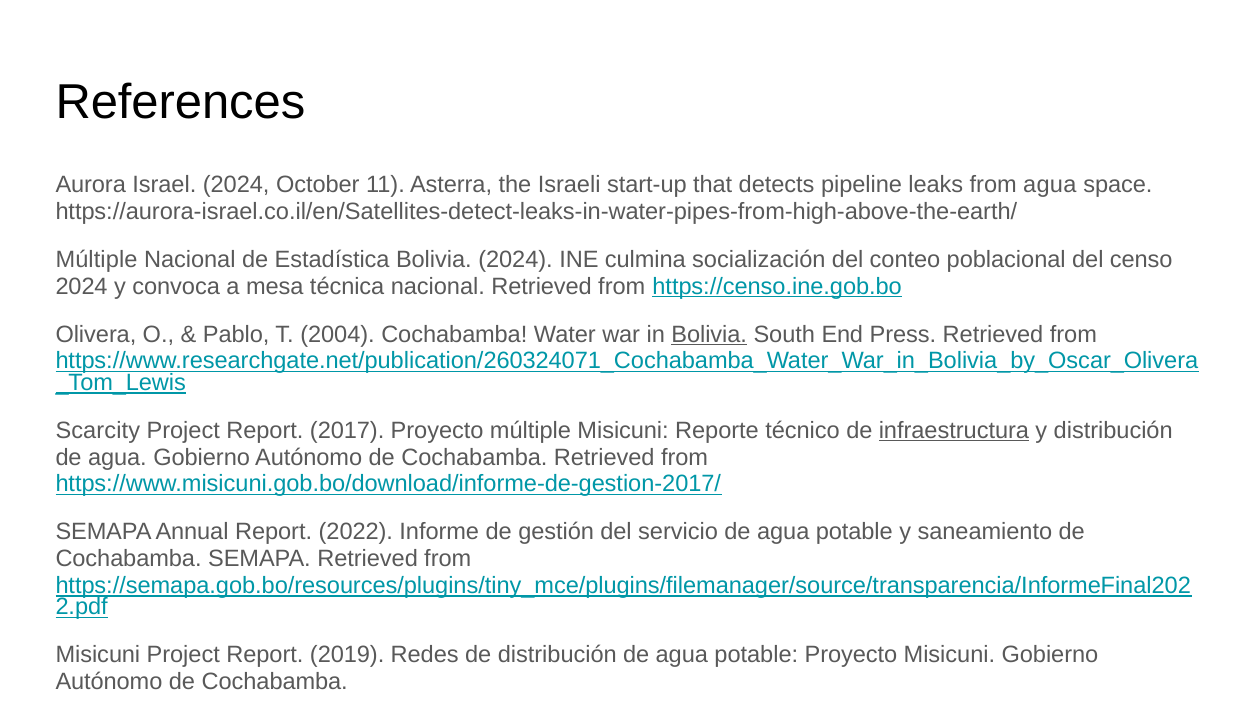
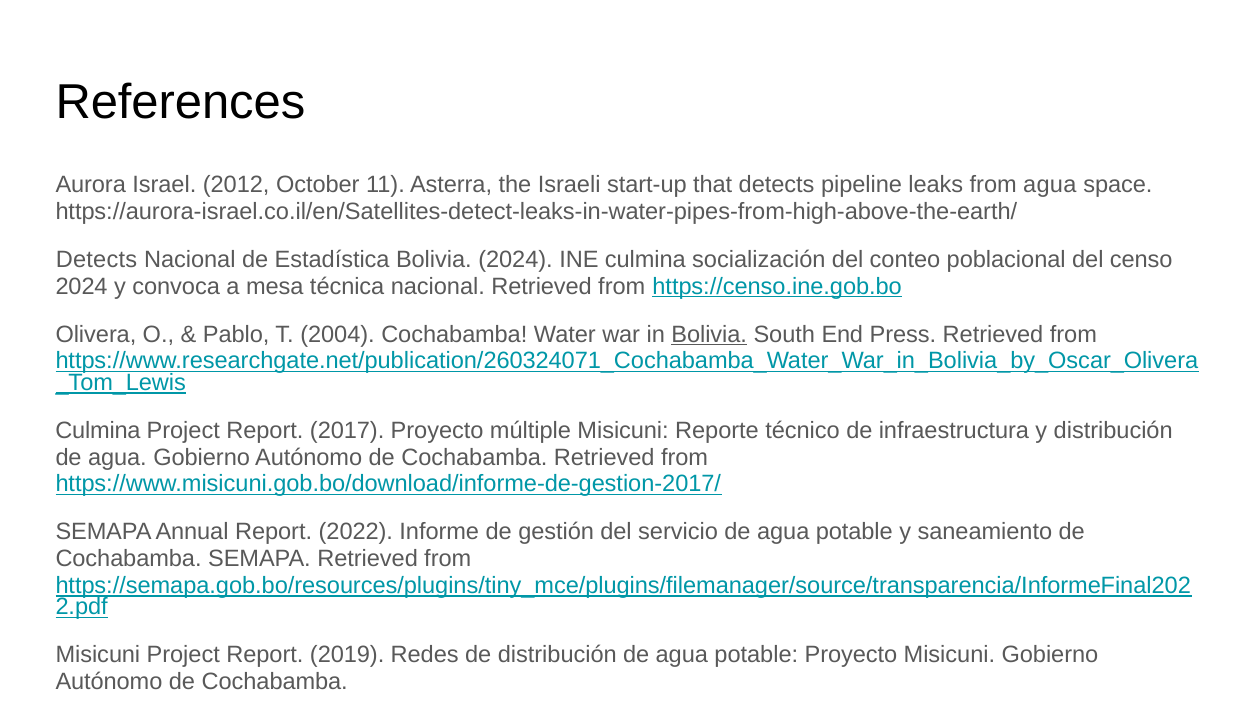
Israel 2024: 2024 -> 2012 (236, 185)
Múltiple: Múltiple -> Detects (96, 260)
Scarcity: Scarcity -> Culmina (98, 431)
infraestructura underline: present -> none (954, 431)
